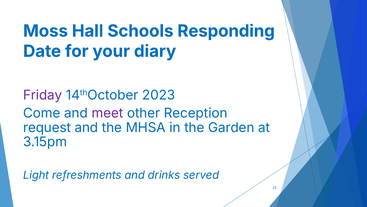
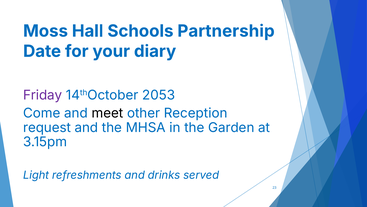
Responding: Responding -> Partnership (226, 31)
2023: 2023 -> 2053 (159, 95)
meet colour: purple -> black (107, 113)
